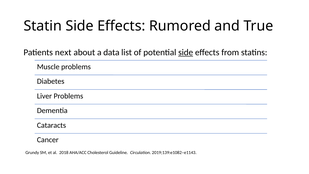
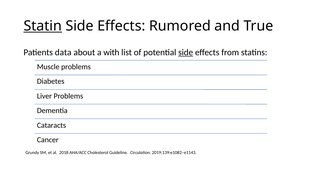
Statin underline: none -> present (43, 26)
next: next -> data (63, 52)
data: data -> with (111, 52)
